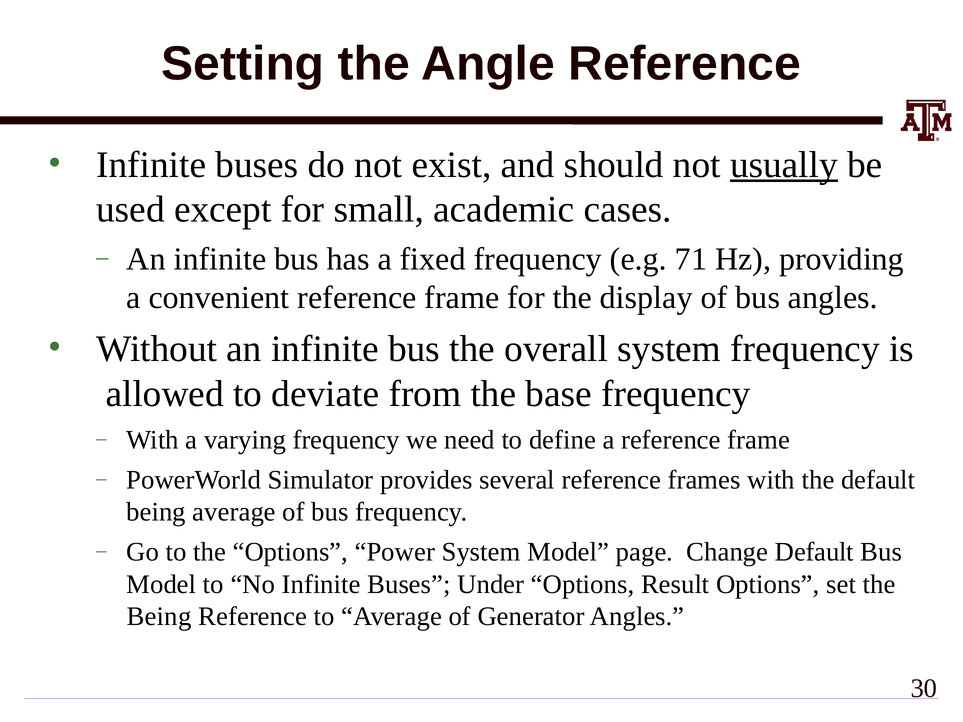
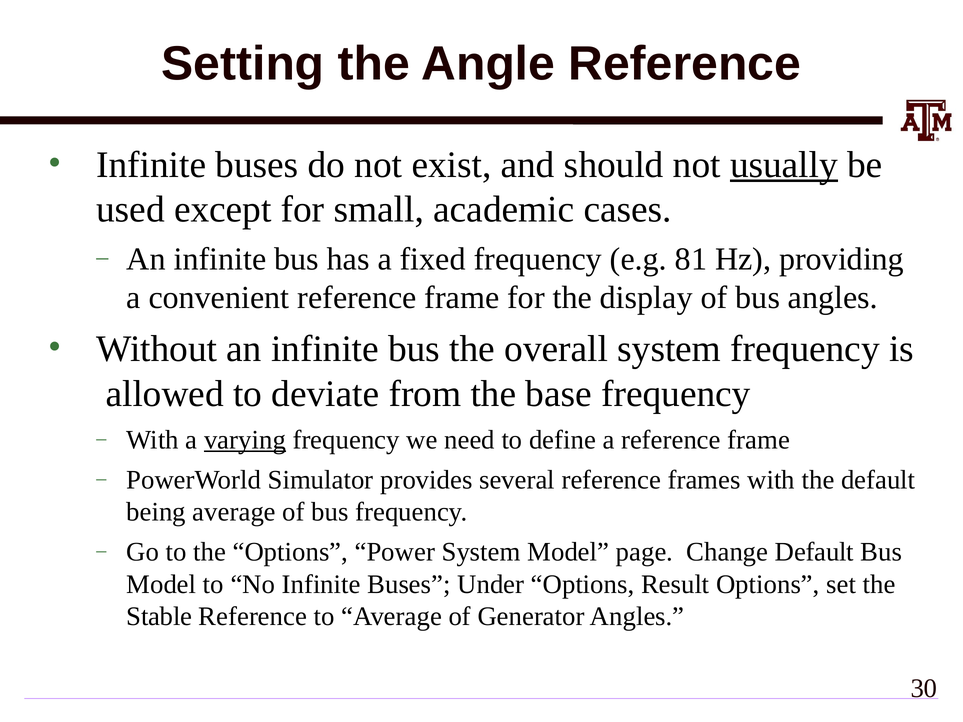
71: 71 -> 81 (691, 259)
varying underline: none -> present (245, 440)
Being: Being -> Stable (159, 617)
